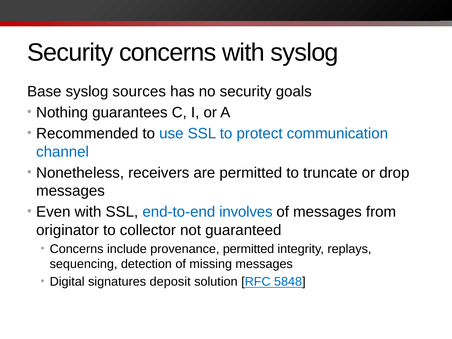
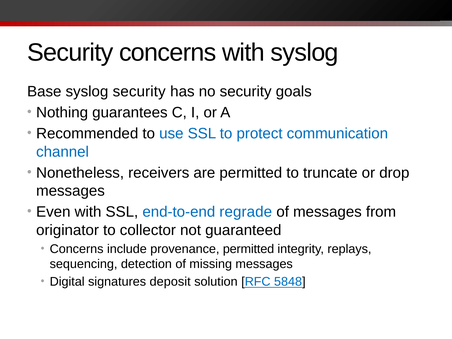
syslog sources: sources -> security (139, 91)
involves: involves -> regrade (246, 212)
